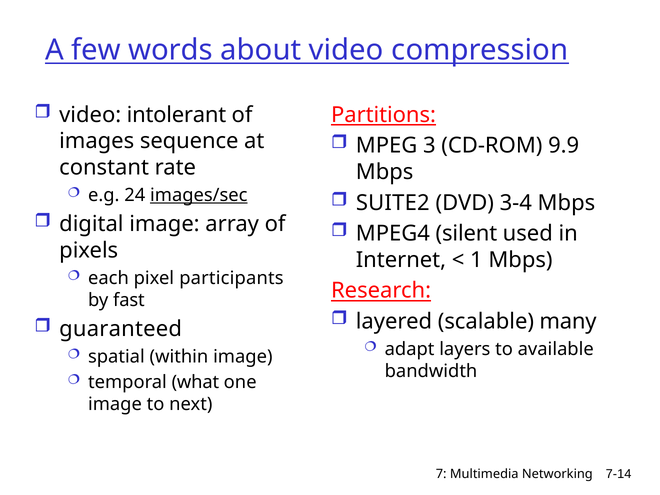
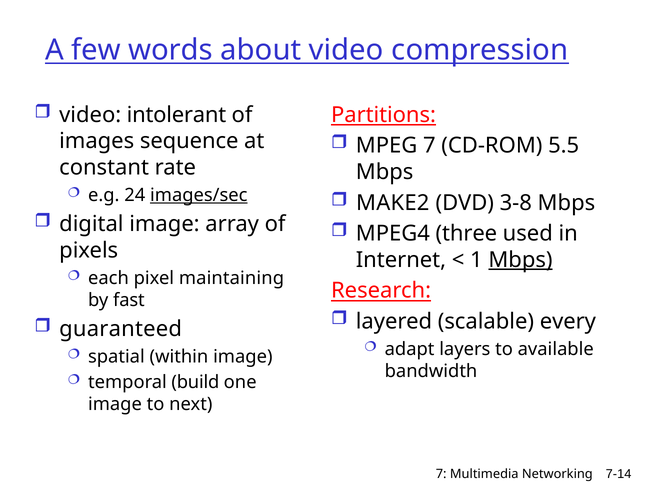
MPEG 3: 3 -> 7 (429, 146)
9.9: 9.9 -> 5.5 (564, 146)
SUITE2: SUITE2 -> MAKE2 (393, 203)
3-4: 3-4 -> 3-8 (516, 203)
silent: silent -> three (466, 234)
Mbps underline: none -> present (520, 260)
participants: participants -> maintaining (231, 278)
many: many -> every (568, 322)
what: what -> build (195, 382)
